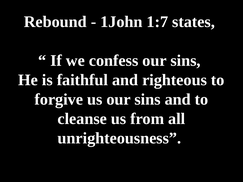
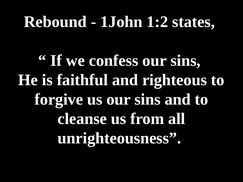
1:7: 1:7 -> 1:2 (157, 22)
